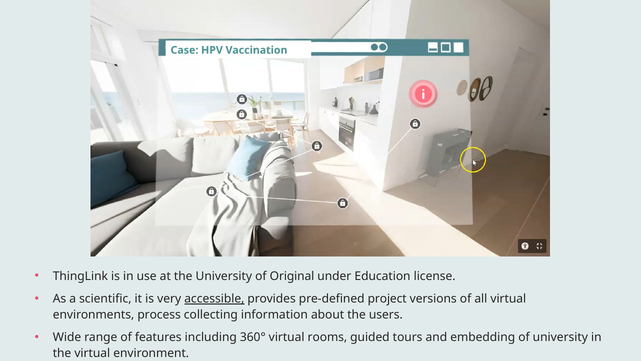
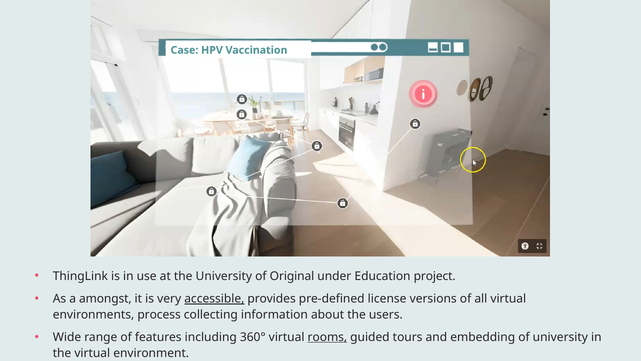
license: license -> project (435, 276)
scientific: scientific -> amongst (105, 298)
project: project -> license (387, 298)
rooms underline: none -> present (327, 337)
